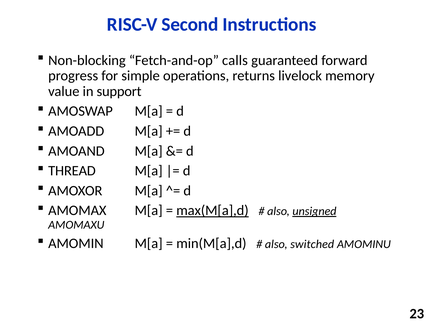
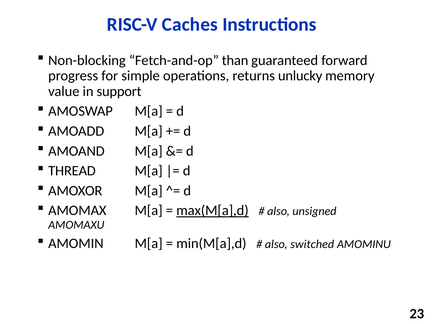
Second: Second -> Caches (190, 24)
calls: calls -> than (235, 60)
livelock: livelock -> unlucky (300, 76)
unsigned underline: present -> none (314, 211)
